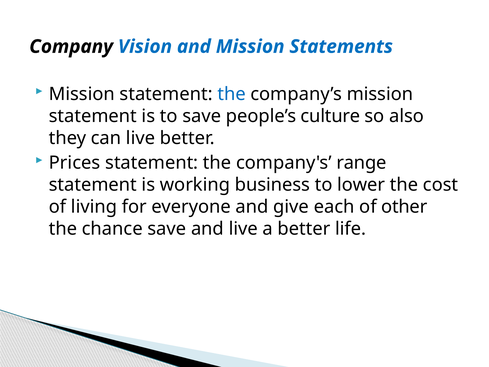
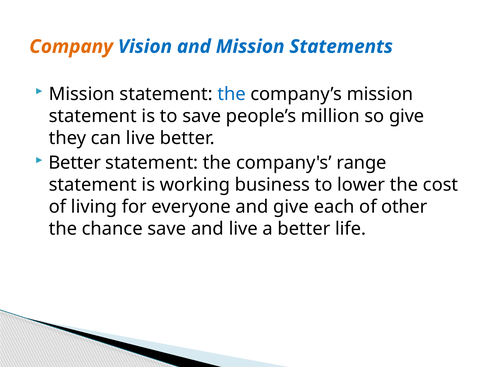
Company colour: black -> orange (71, 47)
culture: culture -> million (330, 116)
so also: also -> give (407, 116)
Prices: Prices -> Better (75, 163)
